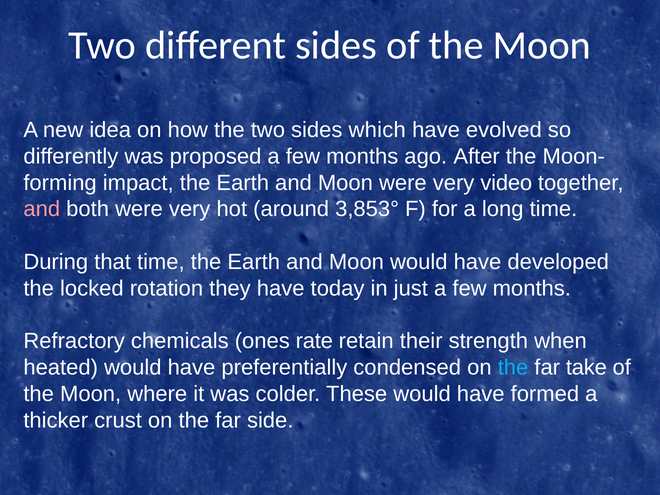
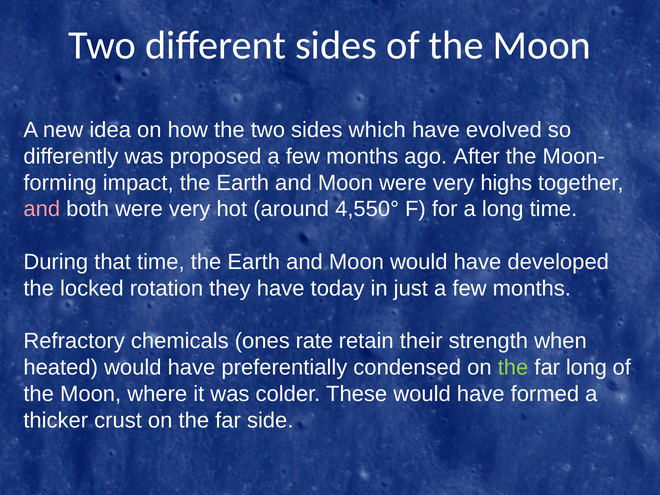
video: video -> highs (506, 183)
3,853°: 3,853° -> 4,550° (367, 209)
the colour: light blue -> light green (513, 368)
far take: take -> long (586, 368)
